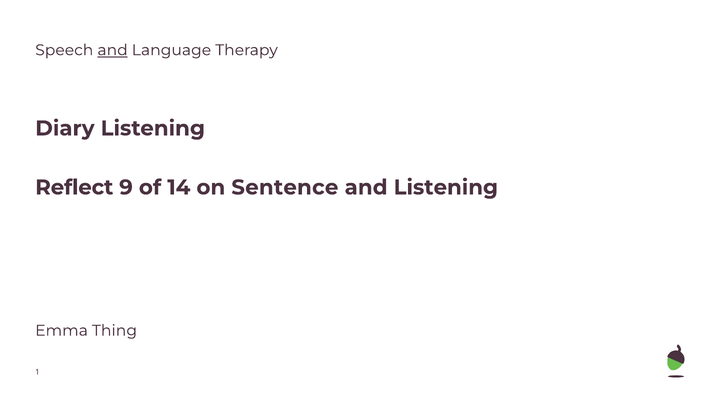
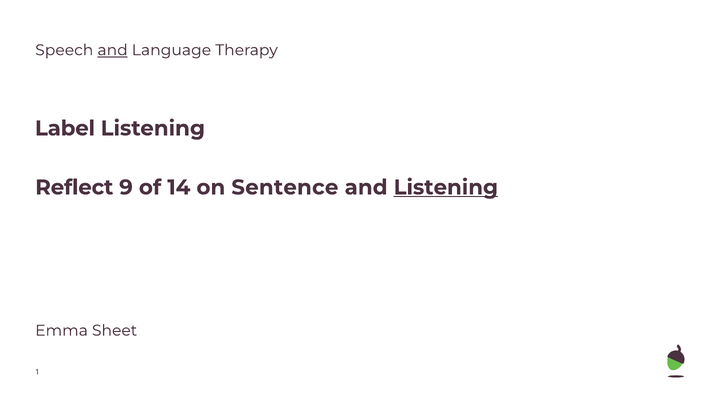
Diary: Diary -> Label (65, 128)
Listening underline: none -> present (446, 188)
Thing: Thing -> Sheet (115, 331)
